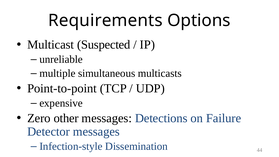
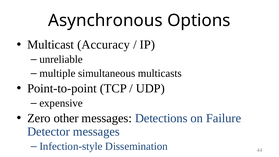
Requirements: Requirements -> Asynchronous (105, 21)
Suspected: Suspected -> Accuracy (104, 45)
